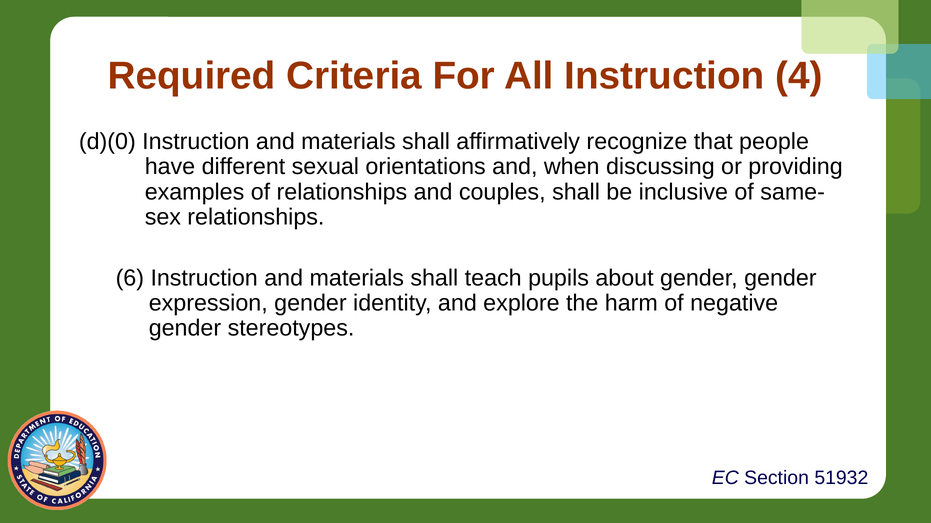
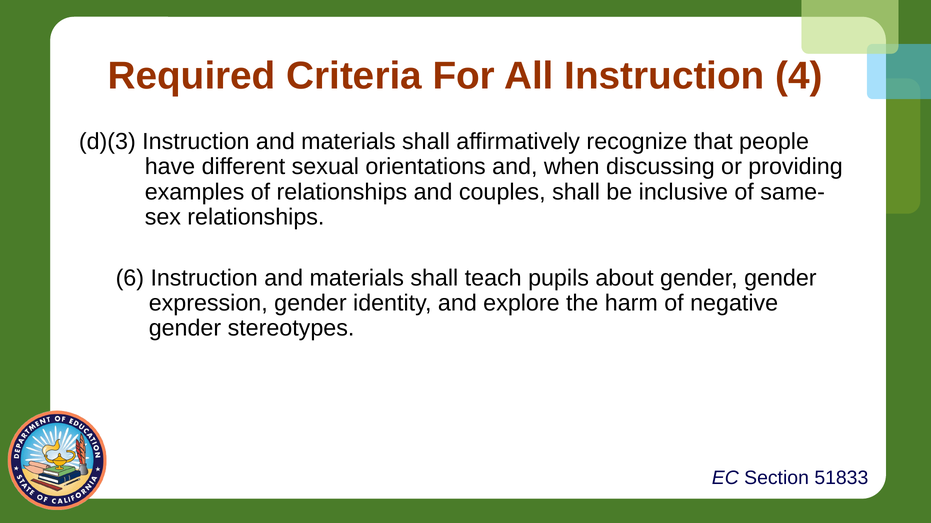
d)(0: d)(0 -> d)(3 (107, 142)
51932: 51932 -> 51833 (841, 478)
